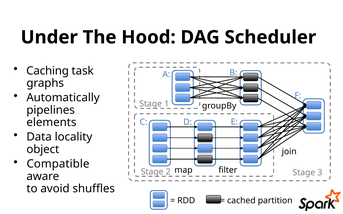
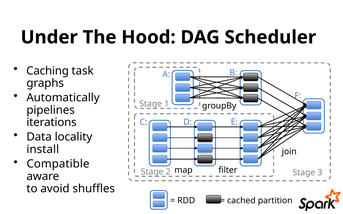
elements: elements -> iterations (52, 123)
object: object -> install (43, 150)
